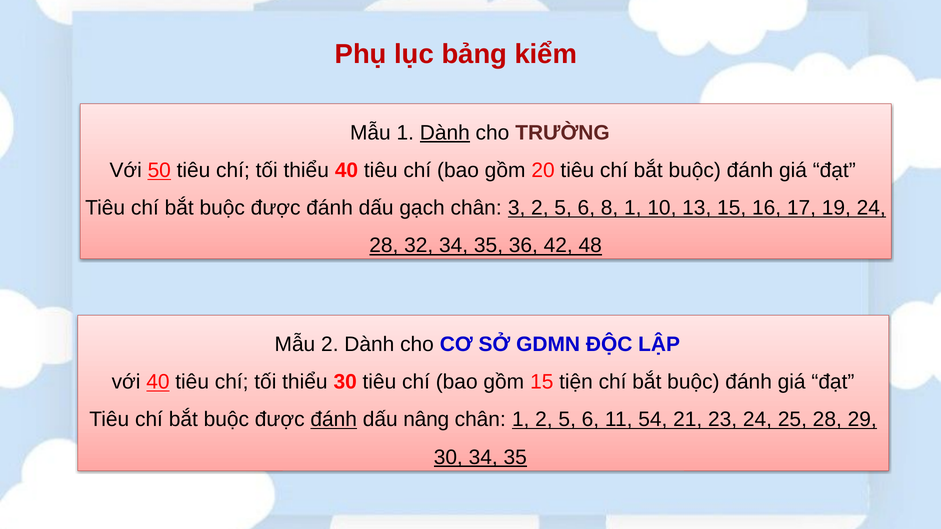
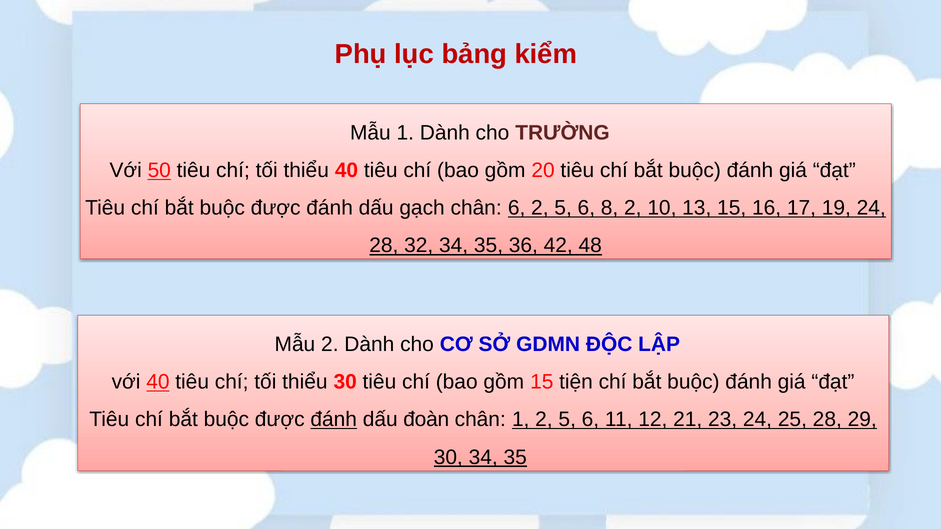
Dành underline: present -> none (445, 133)
chân 3: 3 -> 6 (517, 208)
8 1: 1 -> 2 (633, 208)
nâng: nâng -> đoàn (426, 420)
54: 54 -> 12 (653, 420)
